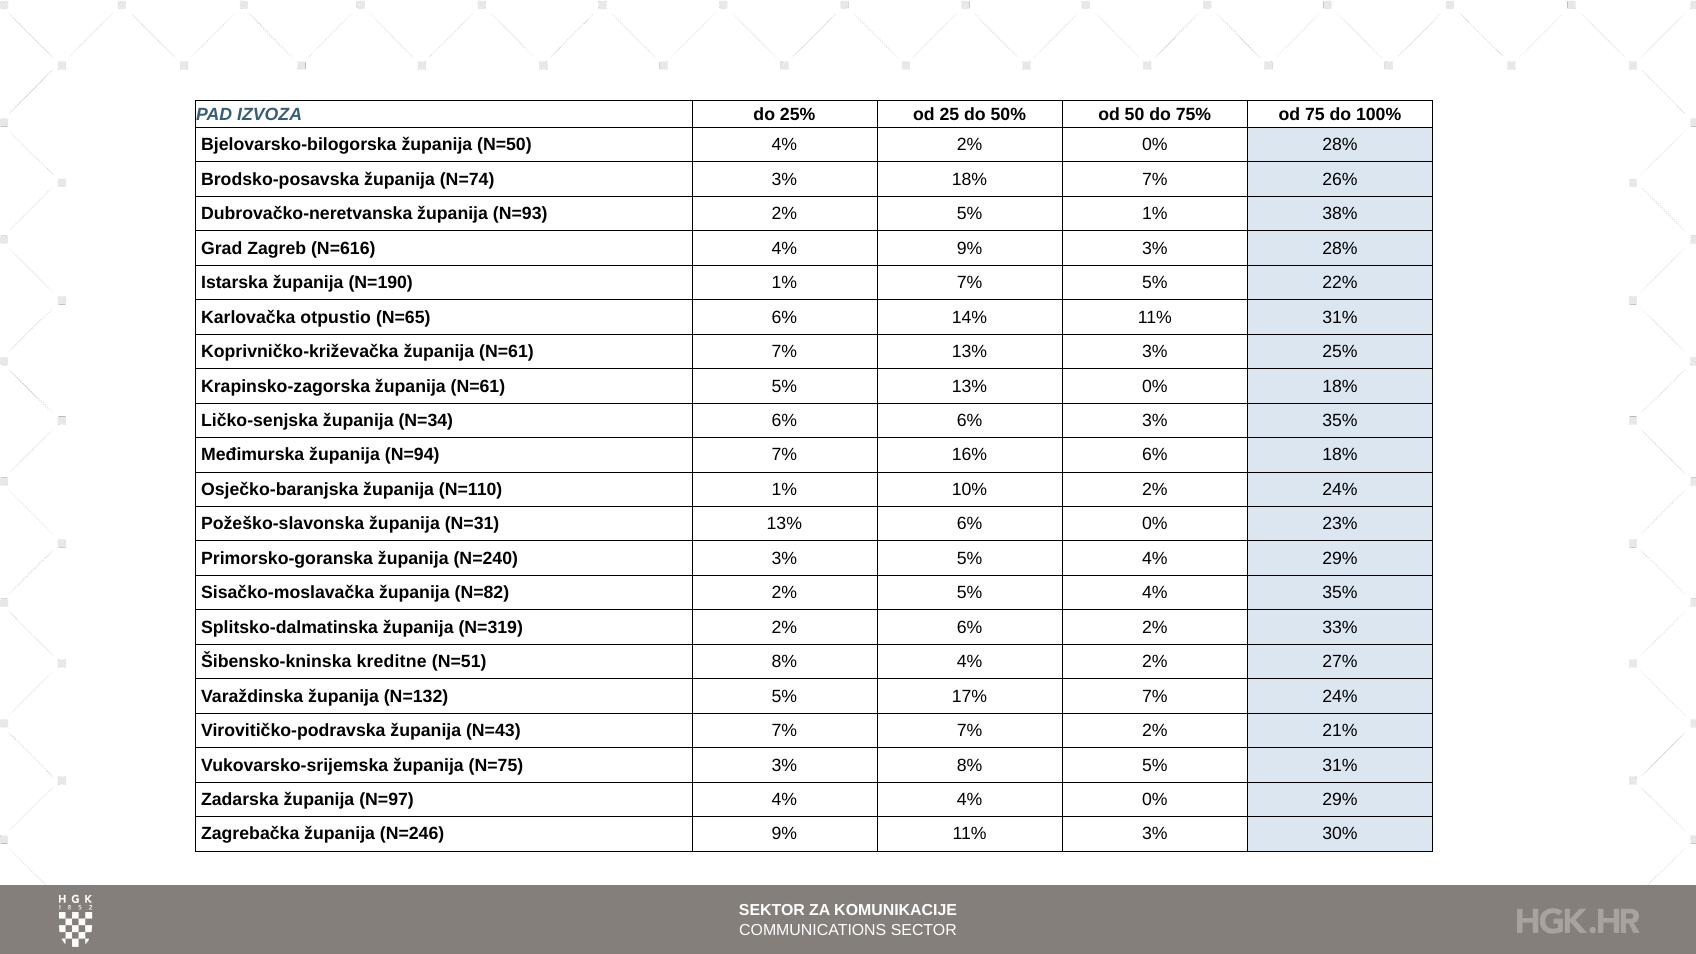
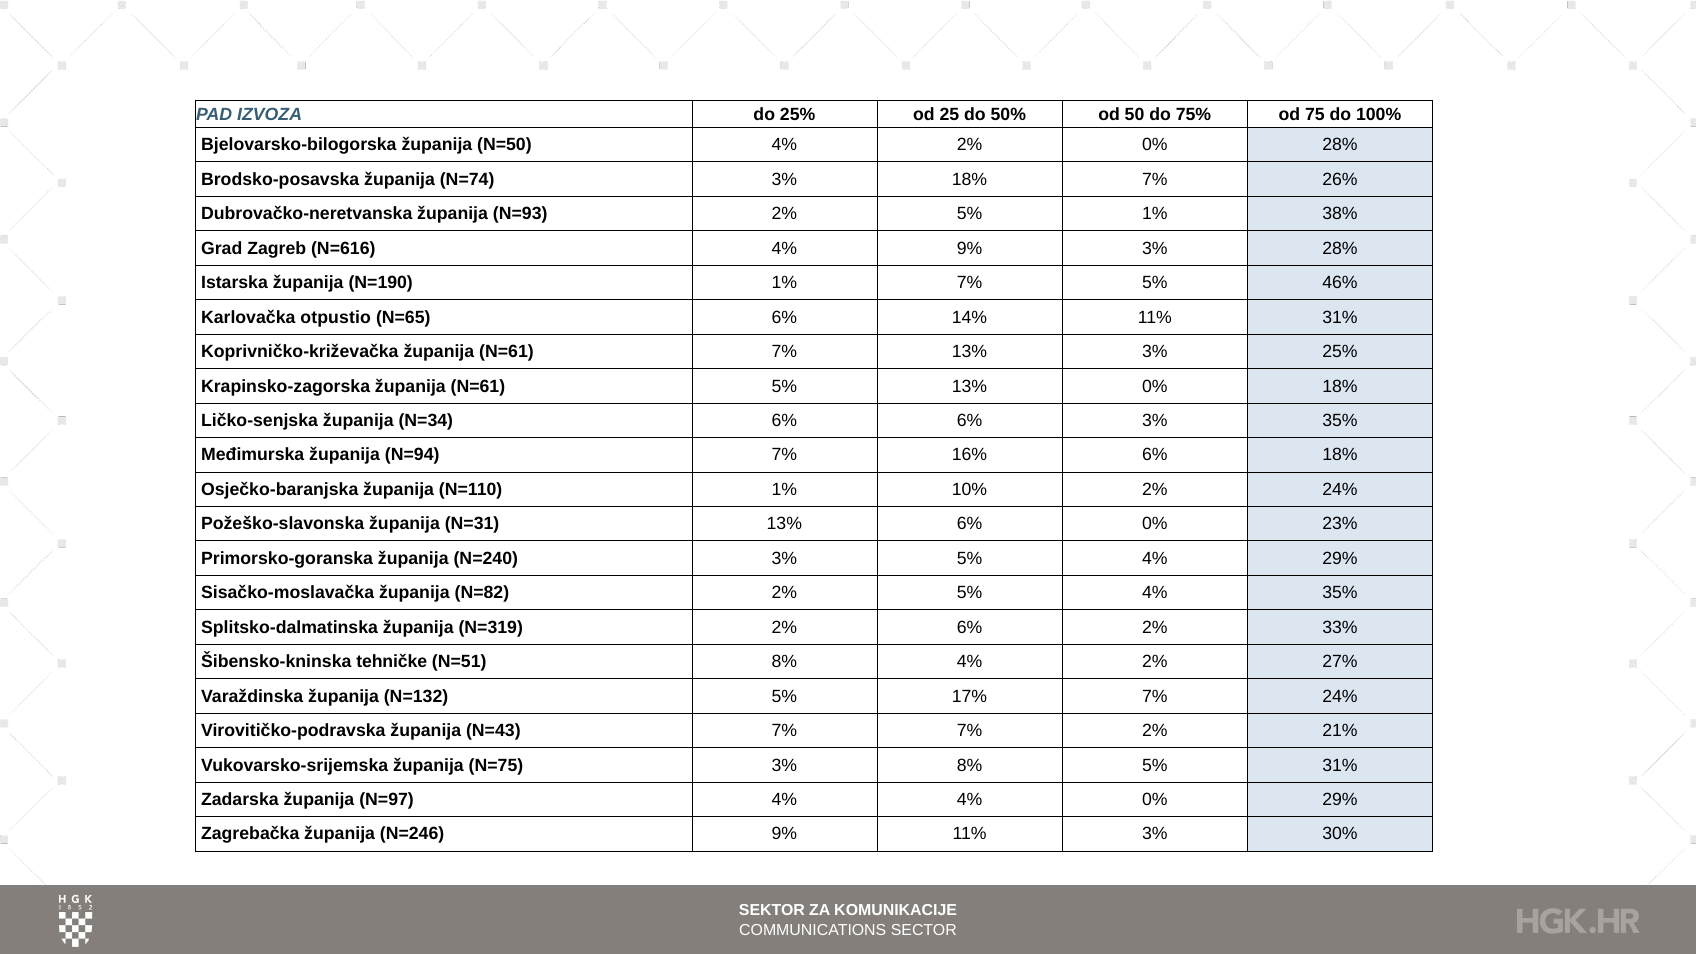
22%: 22% -> 46% (1340, 283)
kreditne: kreditne -> tehničke (392, 662)
